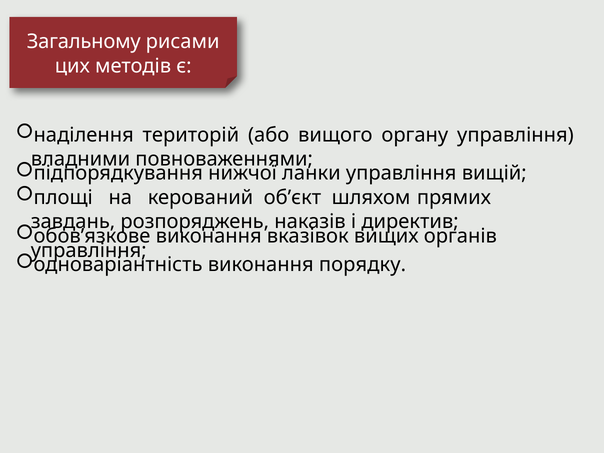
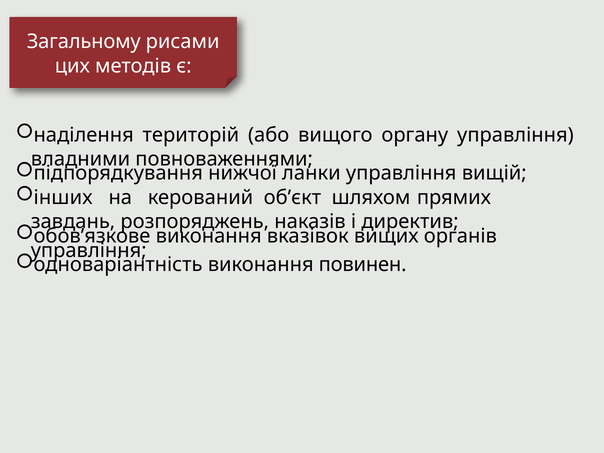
площі: площі -> інших (63, 198)
порядку: порядку -> повинен (363, 265)
